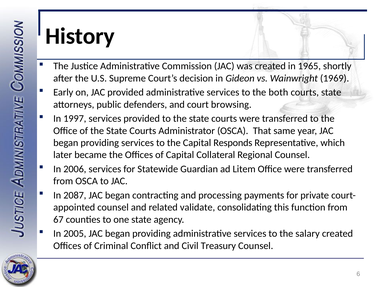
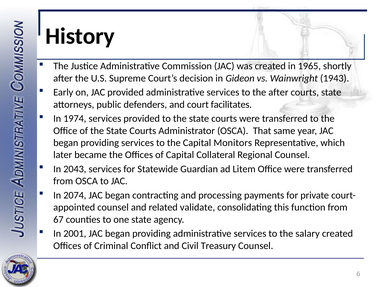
1969: 1969 -> 1943 (335, 78)
the both: both -> after (278, 92)
browsing: browsing -> facilitates (231, 105)
1997: 1997 -> 1974 (75, 119)
Responds: Responds -> Monitors (233, 143)
2006: 2006 -> 2043 (75, 169)
2087: 2087 -> 2074 (75, 195)
2005: 2005 -> 2001 (75, 234)
